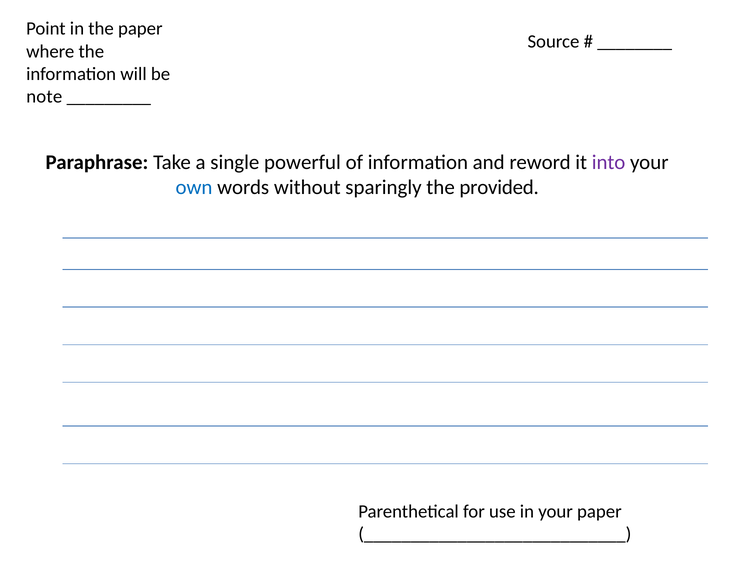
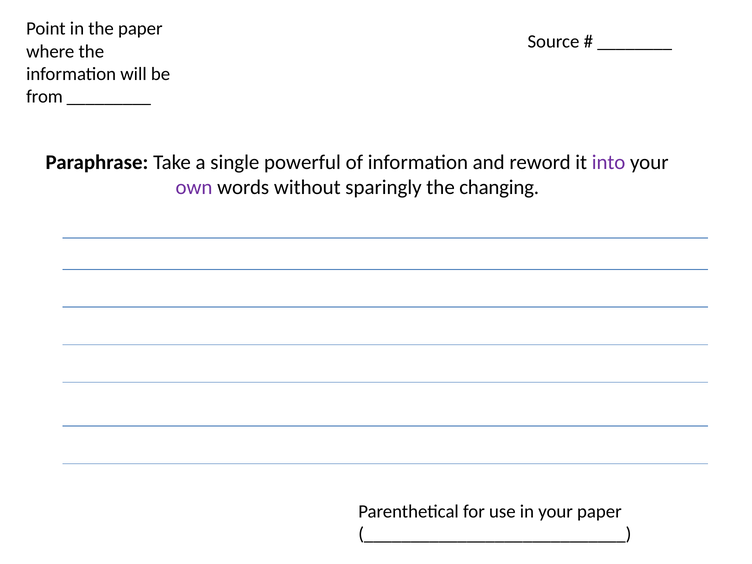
note: note -> from (44, 96)
own colour: blue -> purple (194, 187)
provided: provided -> changing (499, 187)
